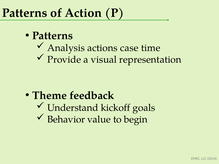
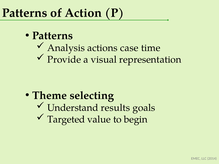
feedback: feedback -> selecting (92, 96)
kickoff: kickoff -> results (115, 108)
Behavior: Behavior -> Targeted (66, 120)
